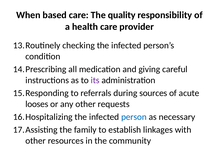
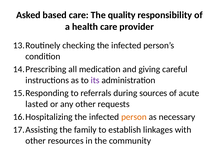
When: When -> Asked (28, 15)
looses: looses -> lasted (37, 104)
person colour: blue -> orange (134, 117)
